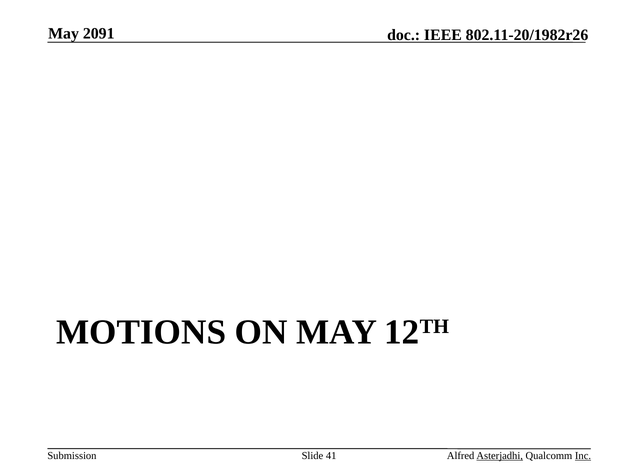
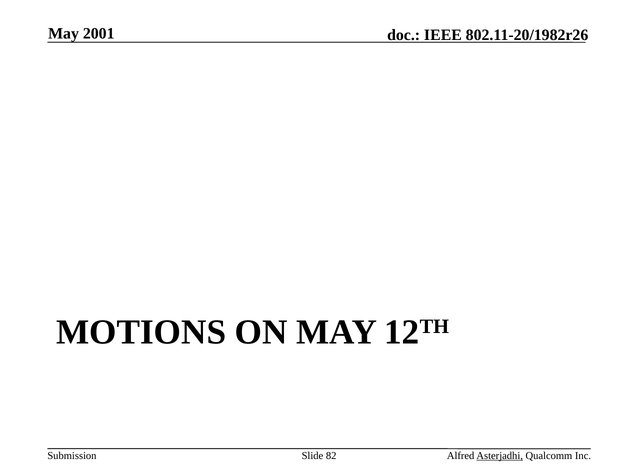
2091: 2091 -> 2001 (99, 34)
41: 41 -> 82 (331, 455)
Inc underline: present -> none (583, 455)
